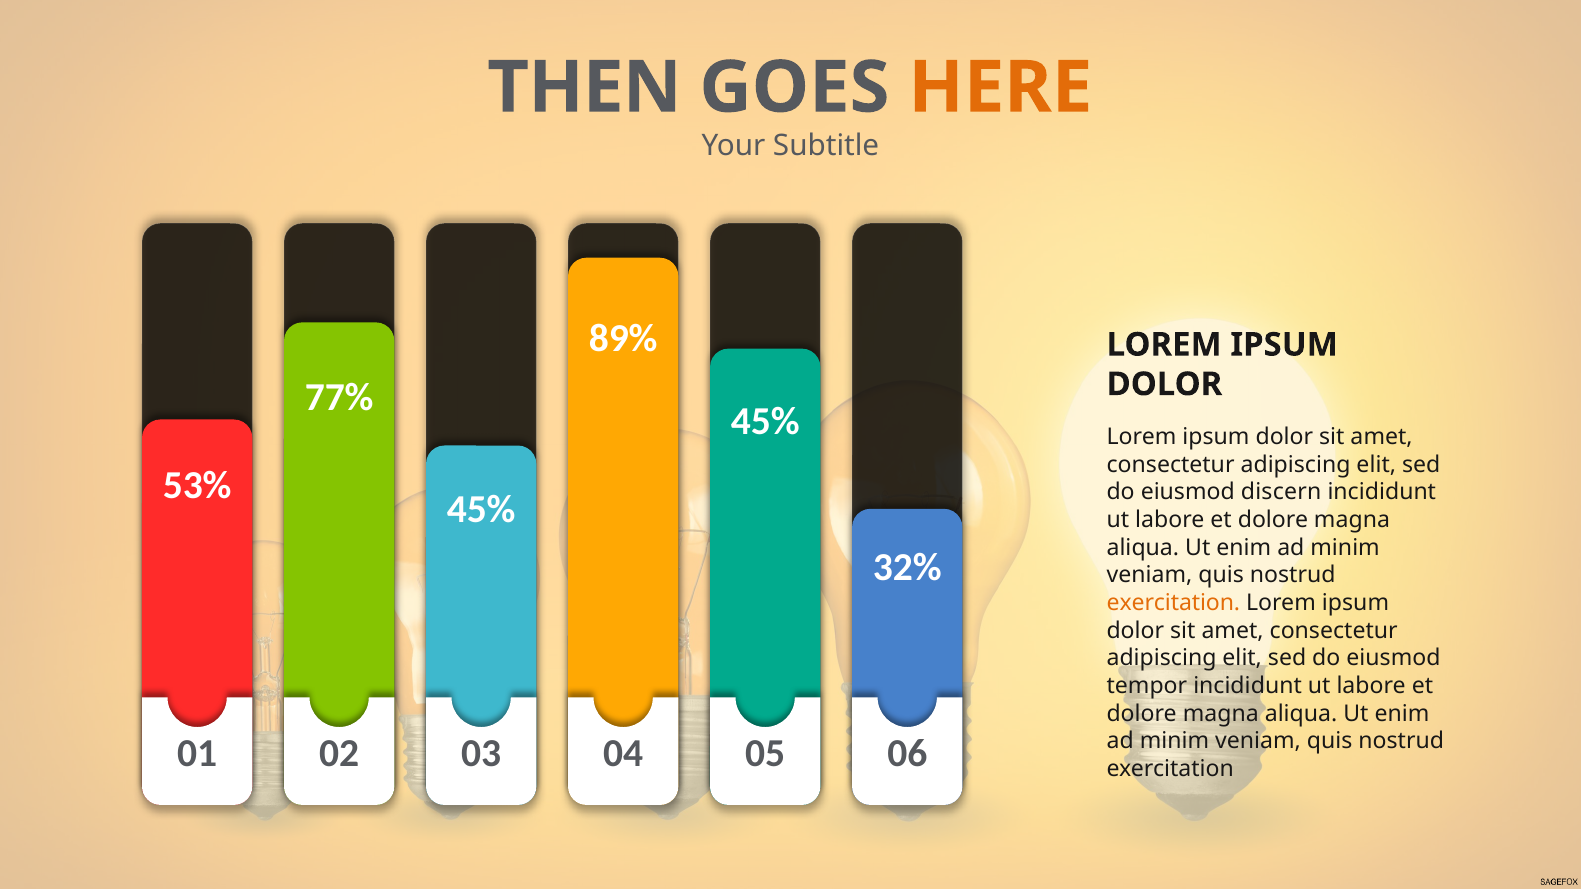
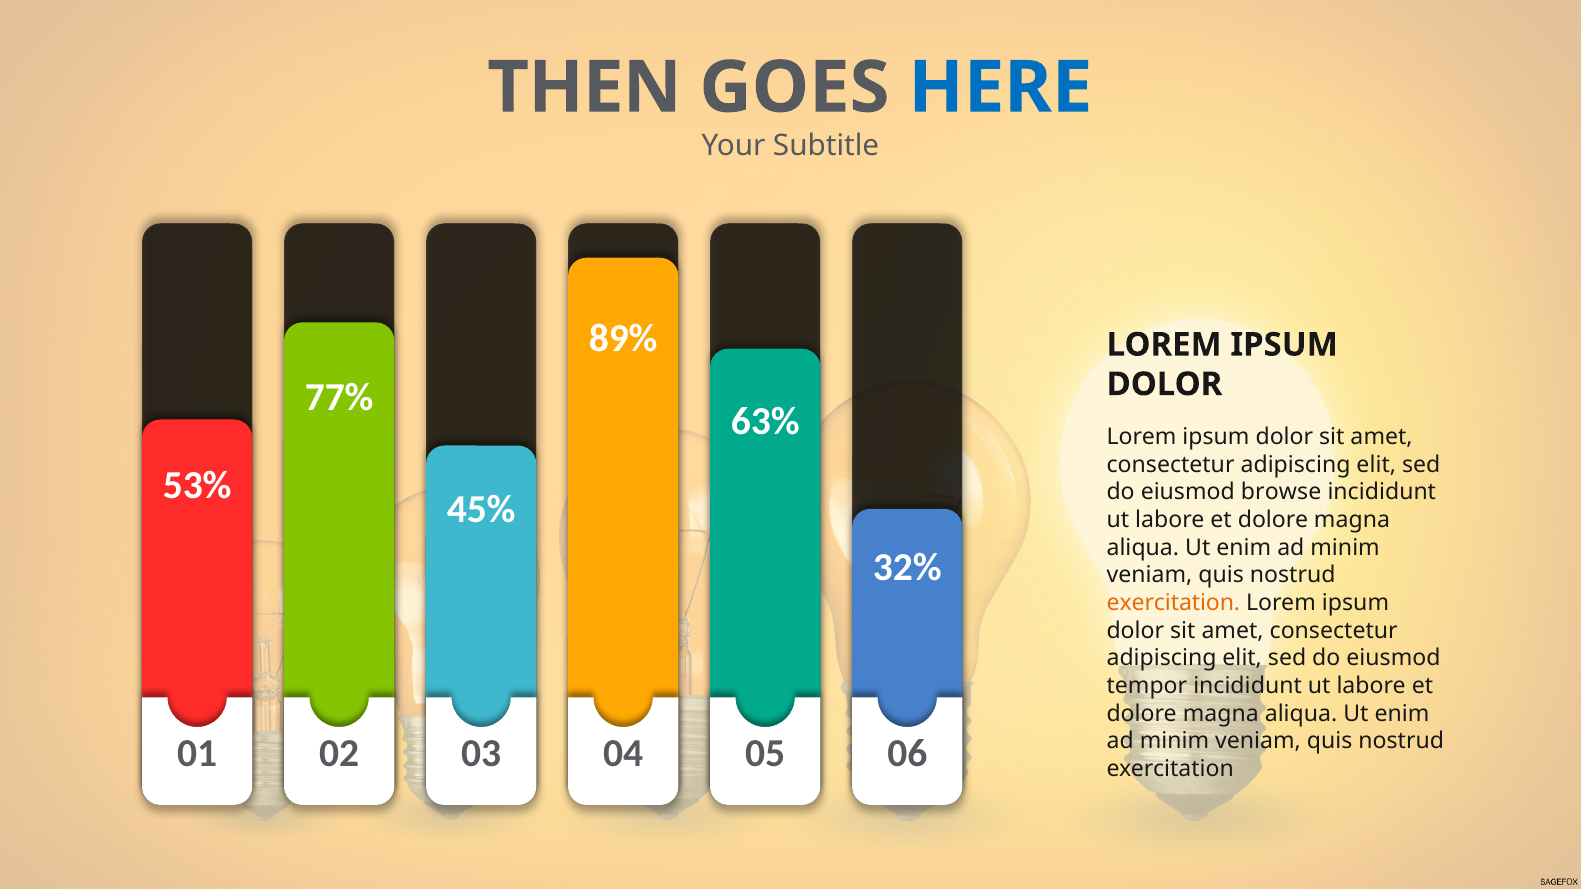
HERE colour: orange -> blue (1000, 88)
45%: 45% -> 63% (765, 421)
discern: discern -> browse (1281, 492)
